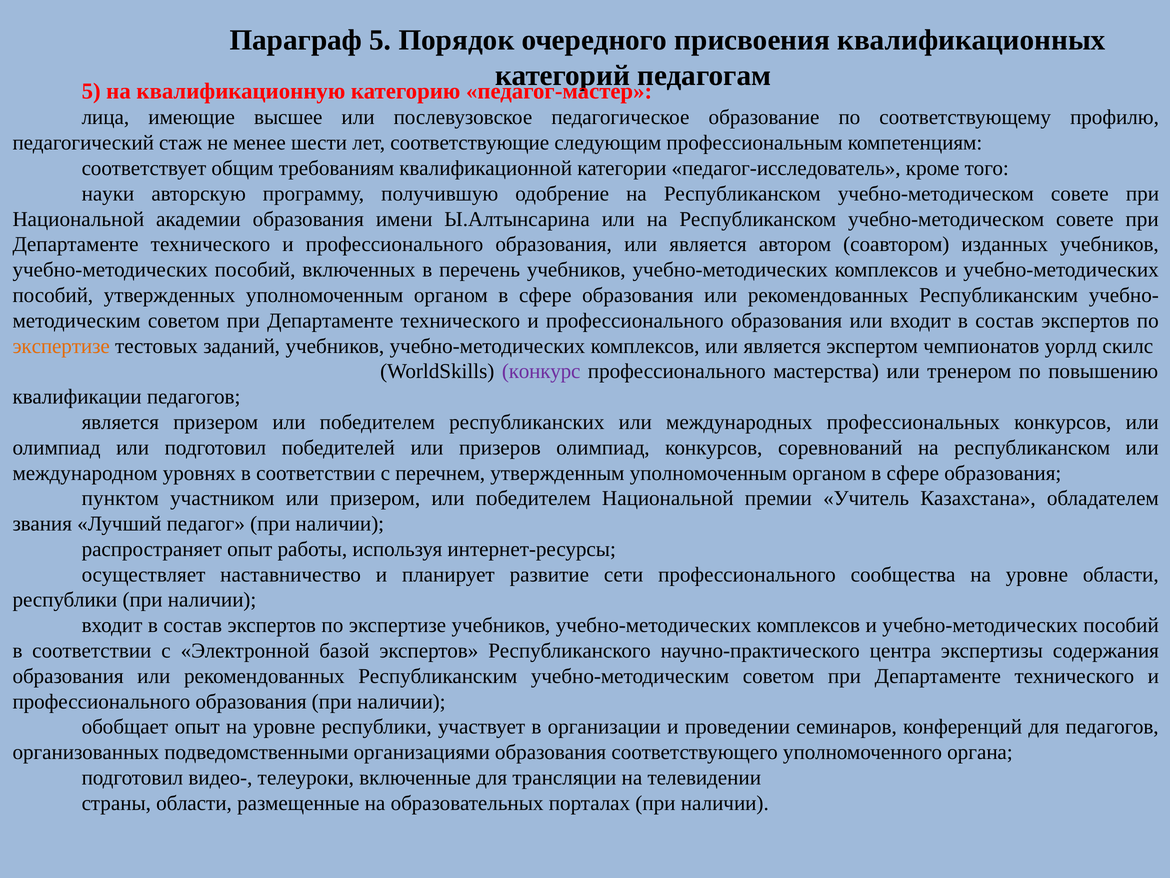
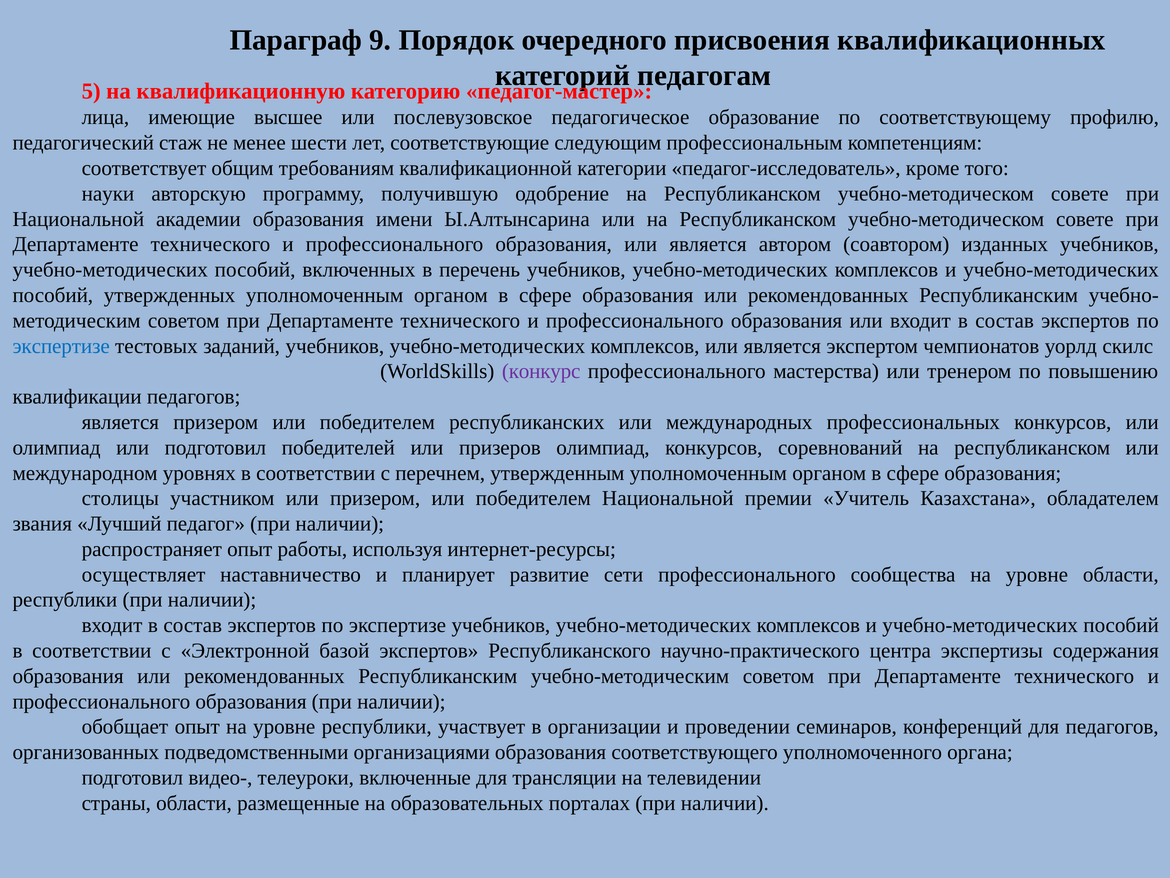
Параграф 5: 5 -> 9 (380, 40)
экспертизе colour: orange -> blue (61, 346)
пунктом: пунктом -> столицы (120, 498)
